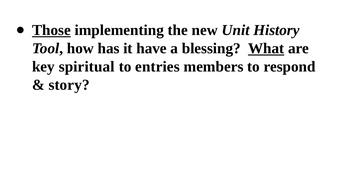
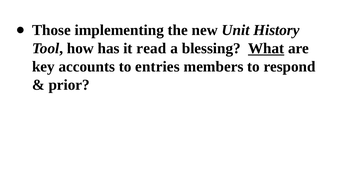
Those underline: present -> none (51, 30)
have: have -> read (151, 48)
spiritual: spiritual -> accounts (87, 67)
story: story -> prior (69, 85)
